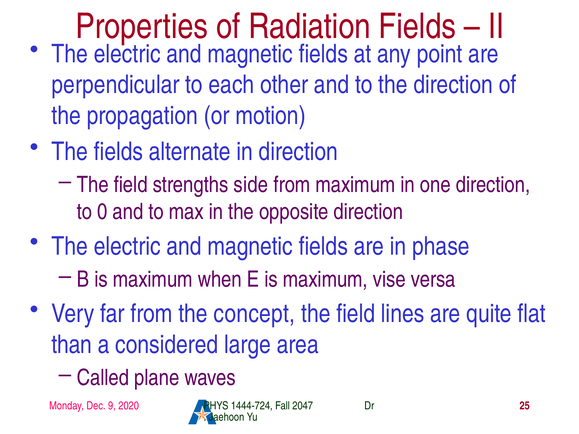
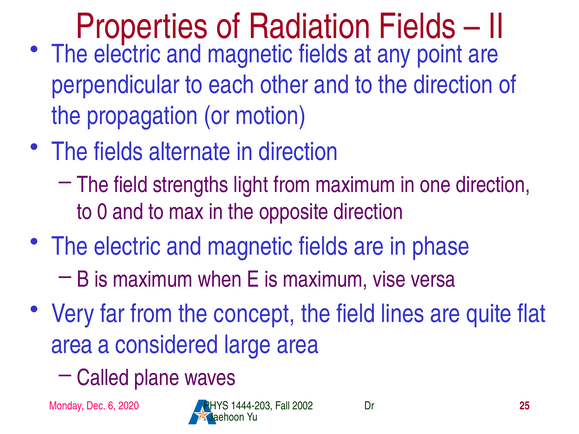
side: side -> light (251, 185)
than: than -> area (72, 345)
9: 9 -> 6 (112, 406)
1444-724: 1444-724 -> 1444-203 (252, 406)
2047: 2047 -> 2002 (303, 406)
